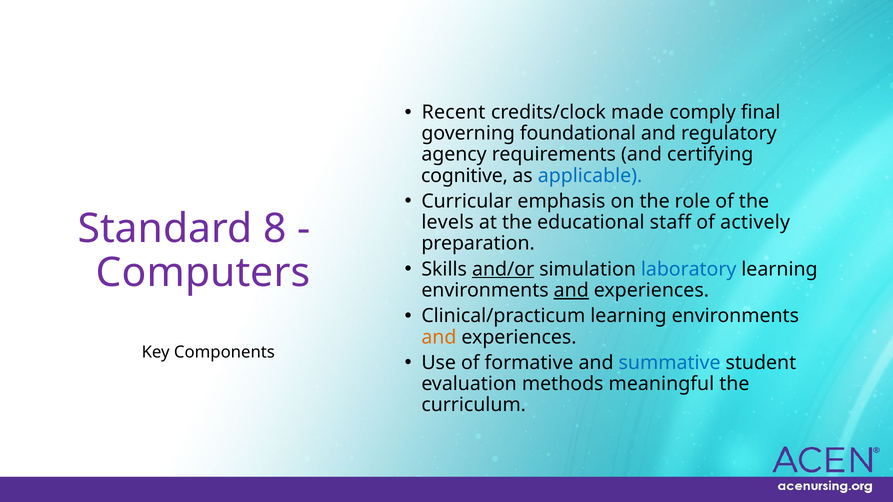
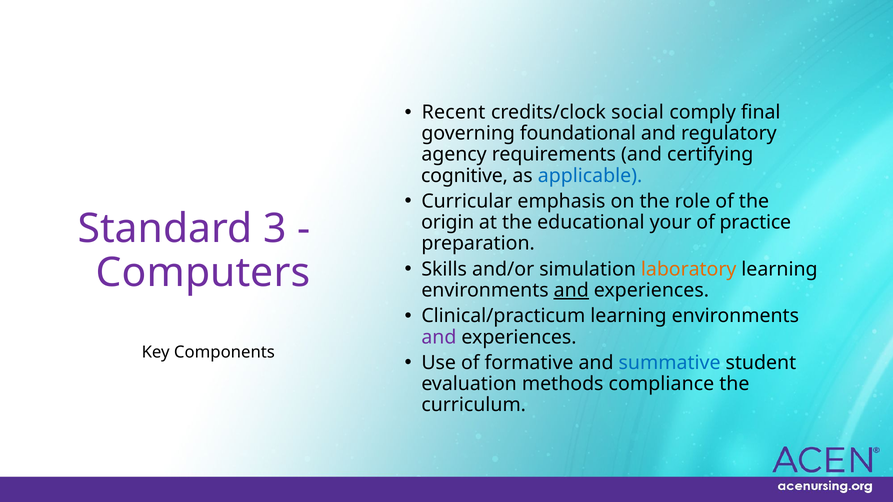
made: made -> social (638, 112)
levels: levels -> origin (448, 223)
staff: staff -> your (671, 223)
actively: actively -> practice (755, 223)
8: 8 -> 3 (275, 229)
and/or underline: present -> none (503, 269)
laboratory colour: blue -> orange (689, 269)
and colour: orange -> purple (439, 337)
meaningful: meaningful -> compliance (661, 384)
